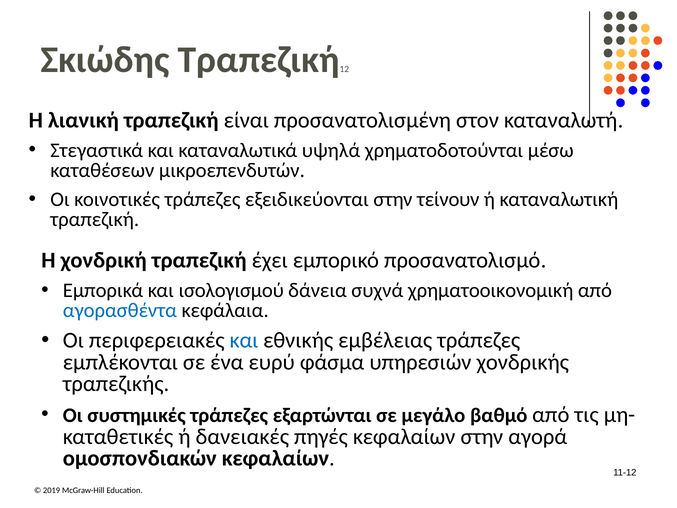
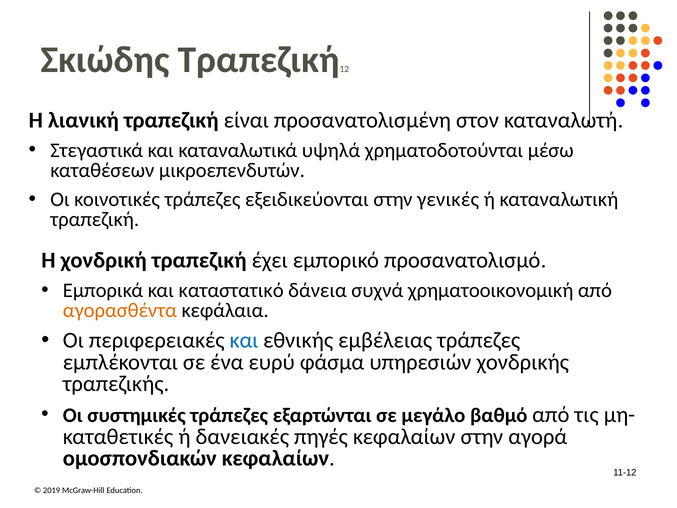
τείνουν: τείνουν -> γενικές (448, 199)
ισολογισμού: ισολογισμού -> καταστατικό (231, 290)
αγορασθέντα colour: blue -> orange (120, 310)
